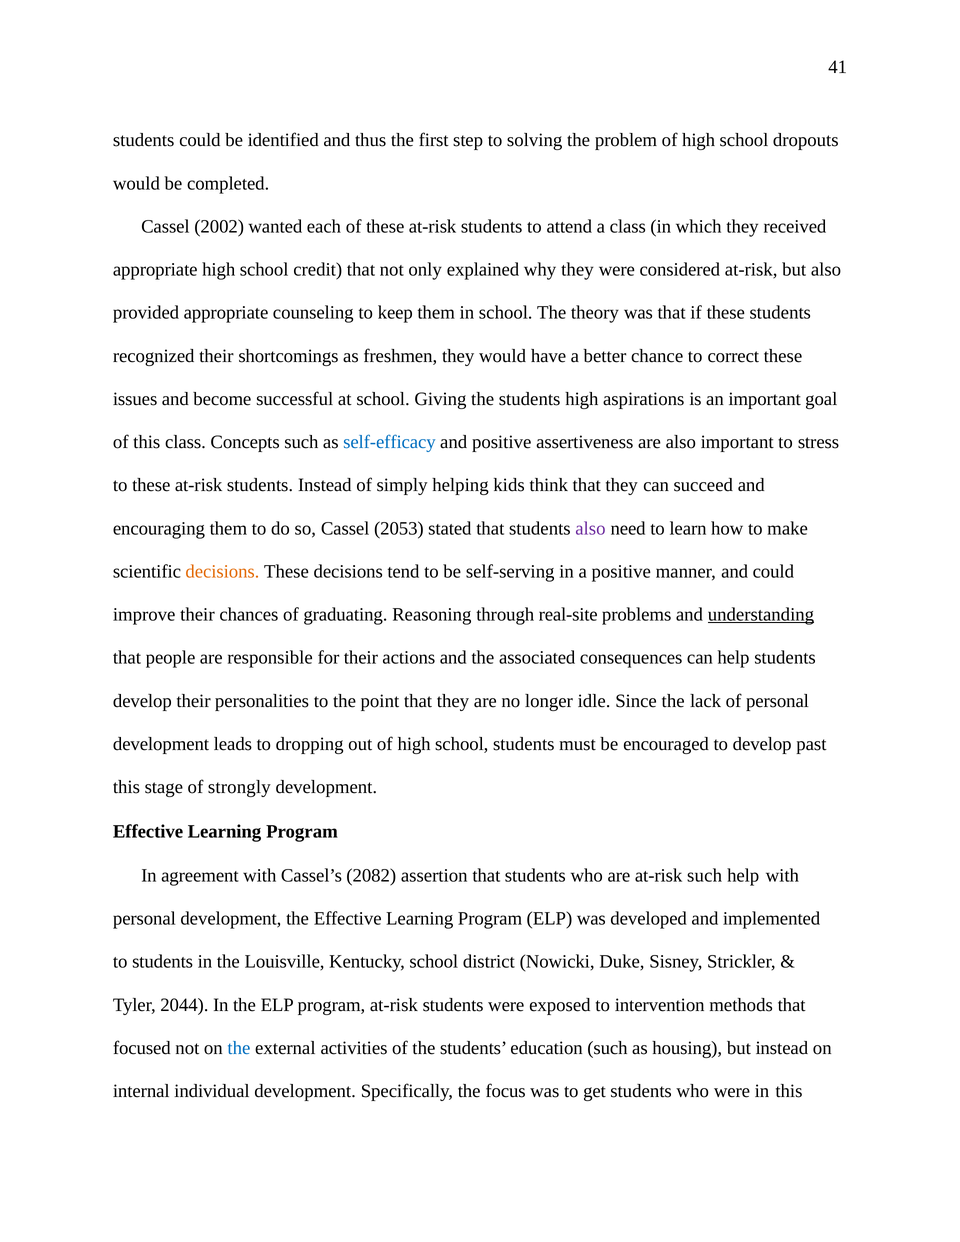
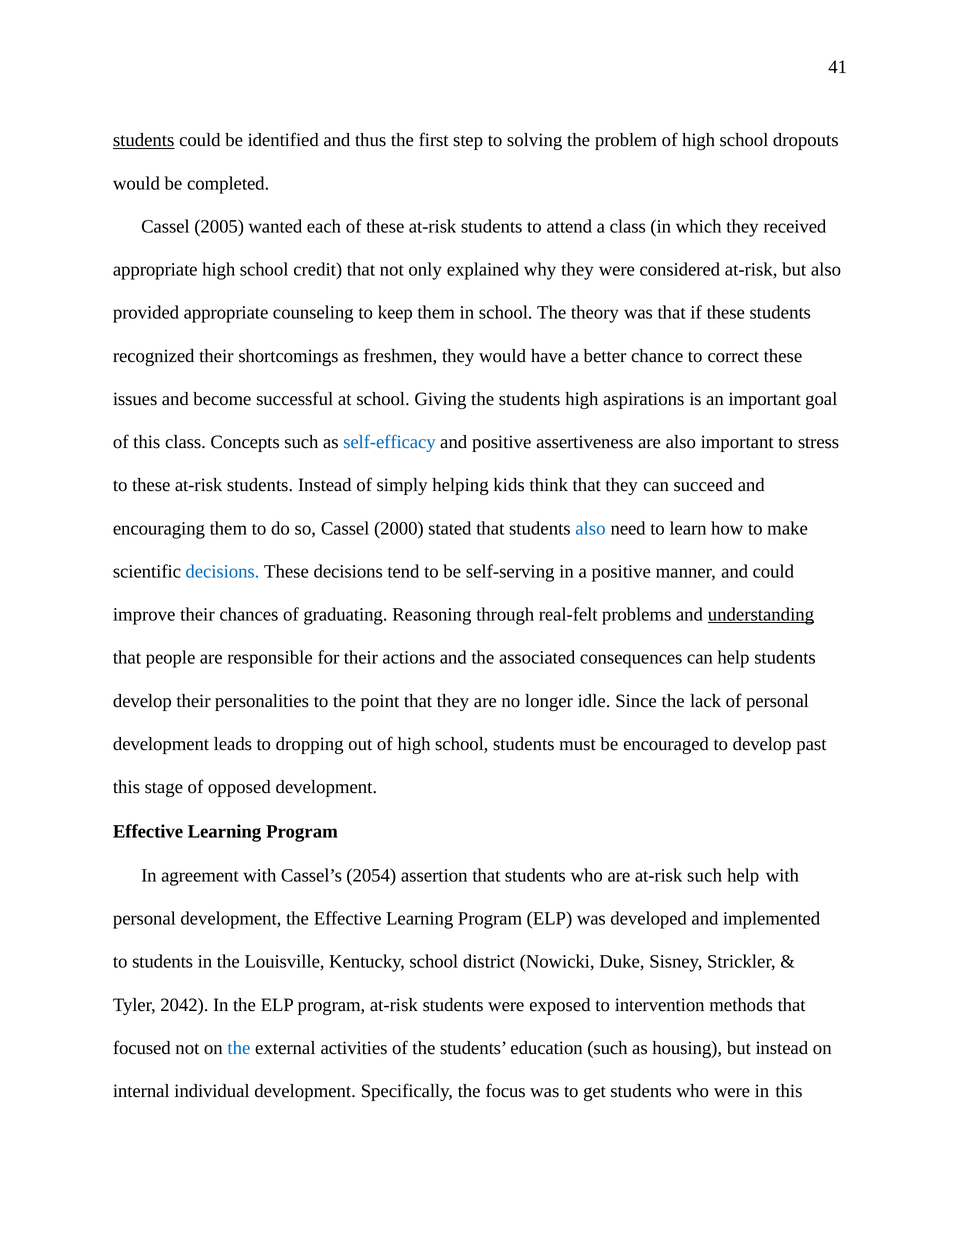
students underline: none -> present (144, 140)
2002: 2002 -> 2005 (219, 227)
2053: 2053 -> 2000 (399, 528)
also colour: purple -> blue (590, 528)
decisions colour: orange -> blue (222, 572)
real-site: real-site -> real-felt (568, 615)
strongly: strongly -> opposed (239, 787)
2082: 2082 -> 2054 (371, 876)
2044: 2044 -> 2042 (184, 1005)
